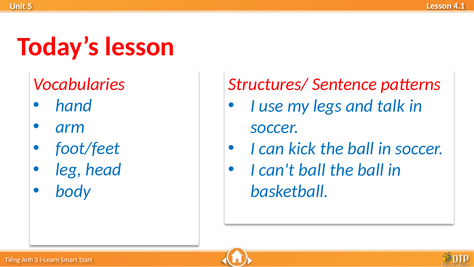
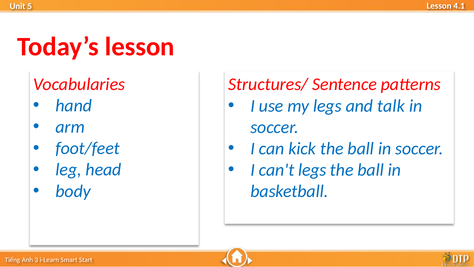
can't ball: ball -> legs (312, 170)
